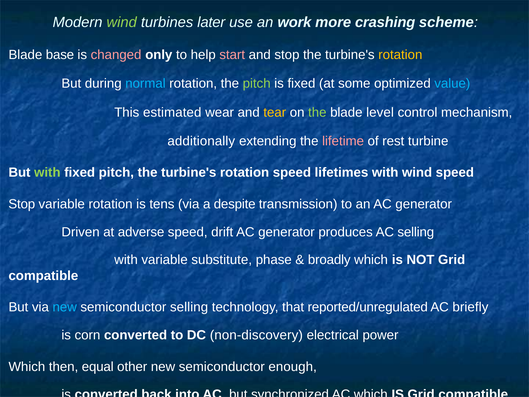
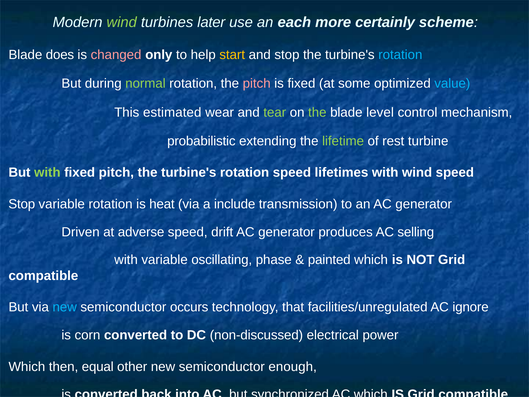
work: work -> each (294, 22)
crashing: crashing -> certainly (385, 22)
base: base -> does (60, 55)
start colour: pink -> yellow (232, 55)
rotation colour: yellow -> light blue (400, 55)
normal colour: light blue -> light green (145, 83)
pitch colour: light green -> pink (257, 83)
tear colour: yellow -> light green (275, 112)
additionally: additionally -> probabilistic (201, 141)
lifetime colour: pink -> light green (343, 141)
tens: tens -> heat (162, 204)
despite: despite -> include (235, 204)
substitute: substitute -> oscillating (222, 260)
broadly: broadly -> painted (329, 260)
semiconductor selling: selling -> occurs (189, 307)
reported/unregulated: reported/unregulated -> facilities/unregulated (368, 307)
briefly: briefly -> ignore (471, 307)
non-discovery: non-discovery -> non-discussed (256, 335)
